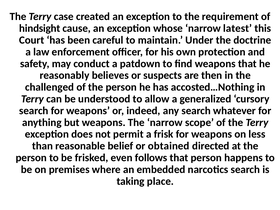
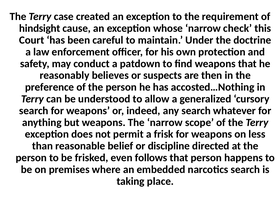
latest: latest -> check (238, 28)
challenged: challenged -> preference (50, 87)
obtained: obtained -> discipline (169, 146)
